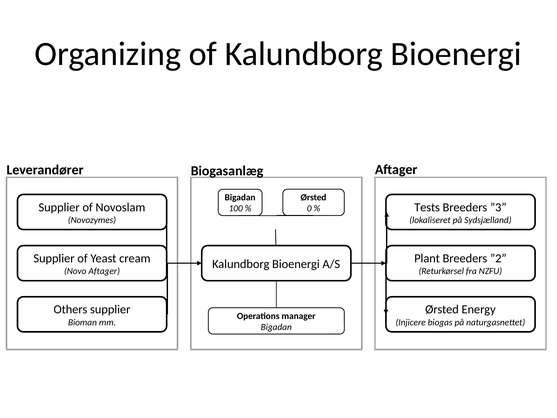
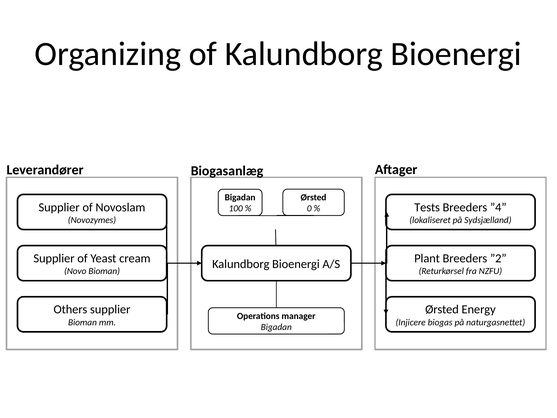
”3: ”3 -> ”4 (498, 207)
Novo Aftager: Aftager -> Bioman (104, 271)
